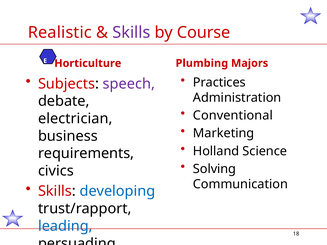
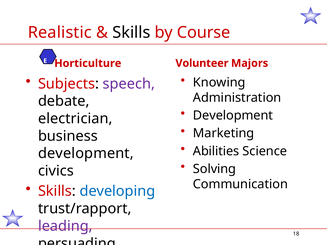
Skills colour: purple -> black (131, 32)
Plumbing: Plumbing -> Volunteer (202, 63)
Practices: Practices -> Knowing (219, 82)
Conventional: Conventional -> Development (233, 116)
Holland: Holland -> Abilities (216, 151)
requirements: requirements -> development (86, 154)
leading colour: blue -> purple (65, 226)
